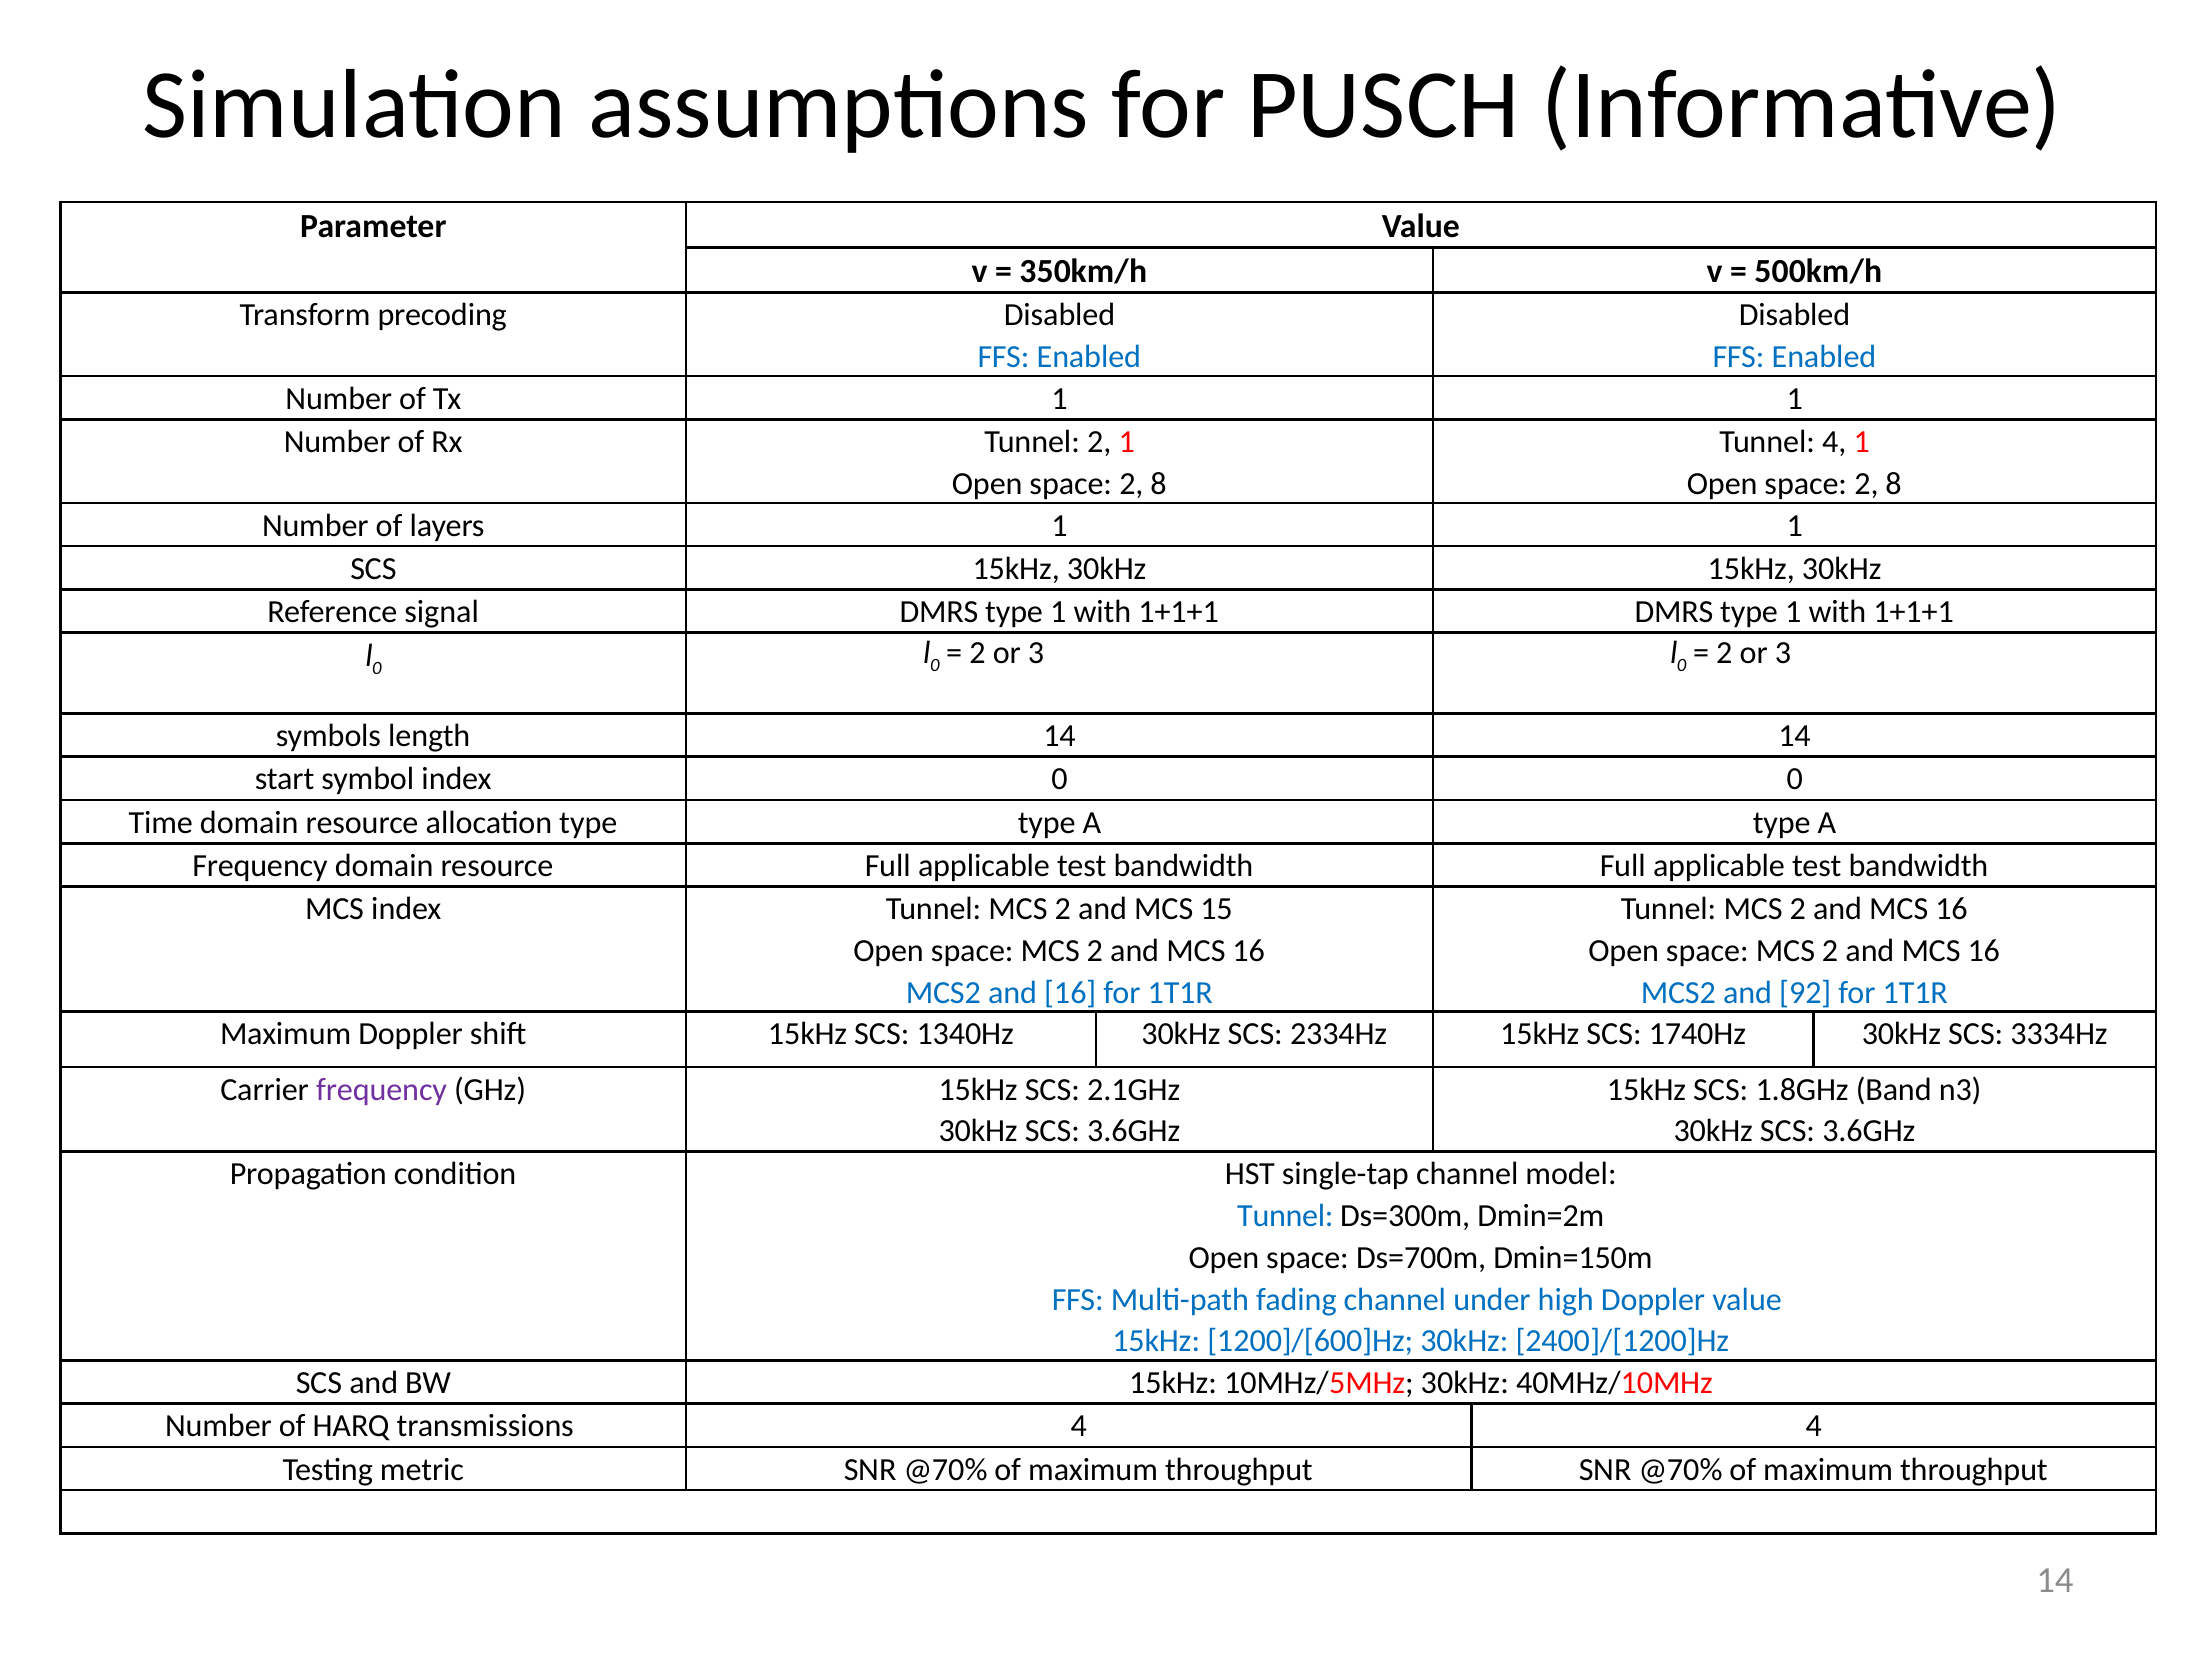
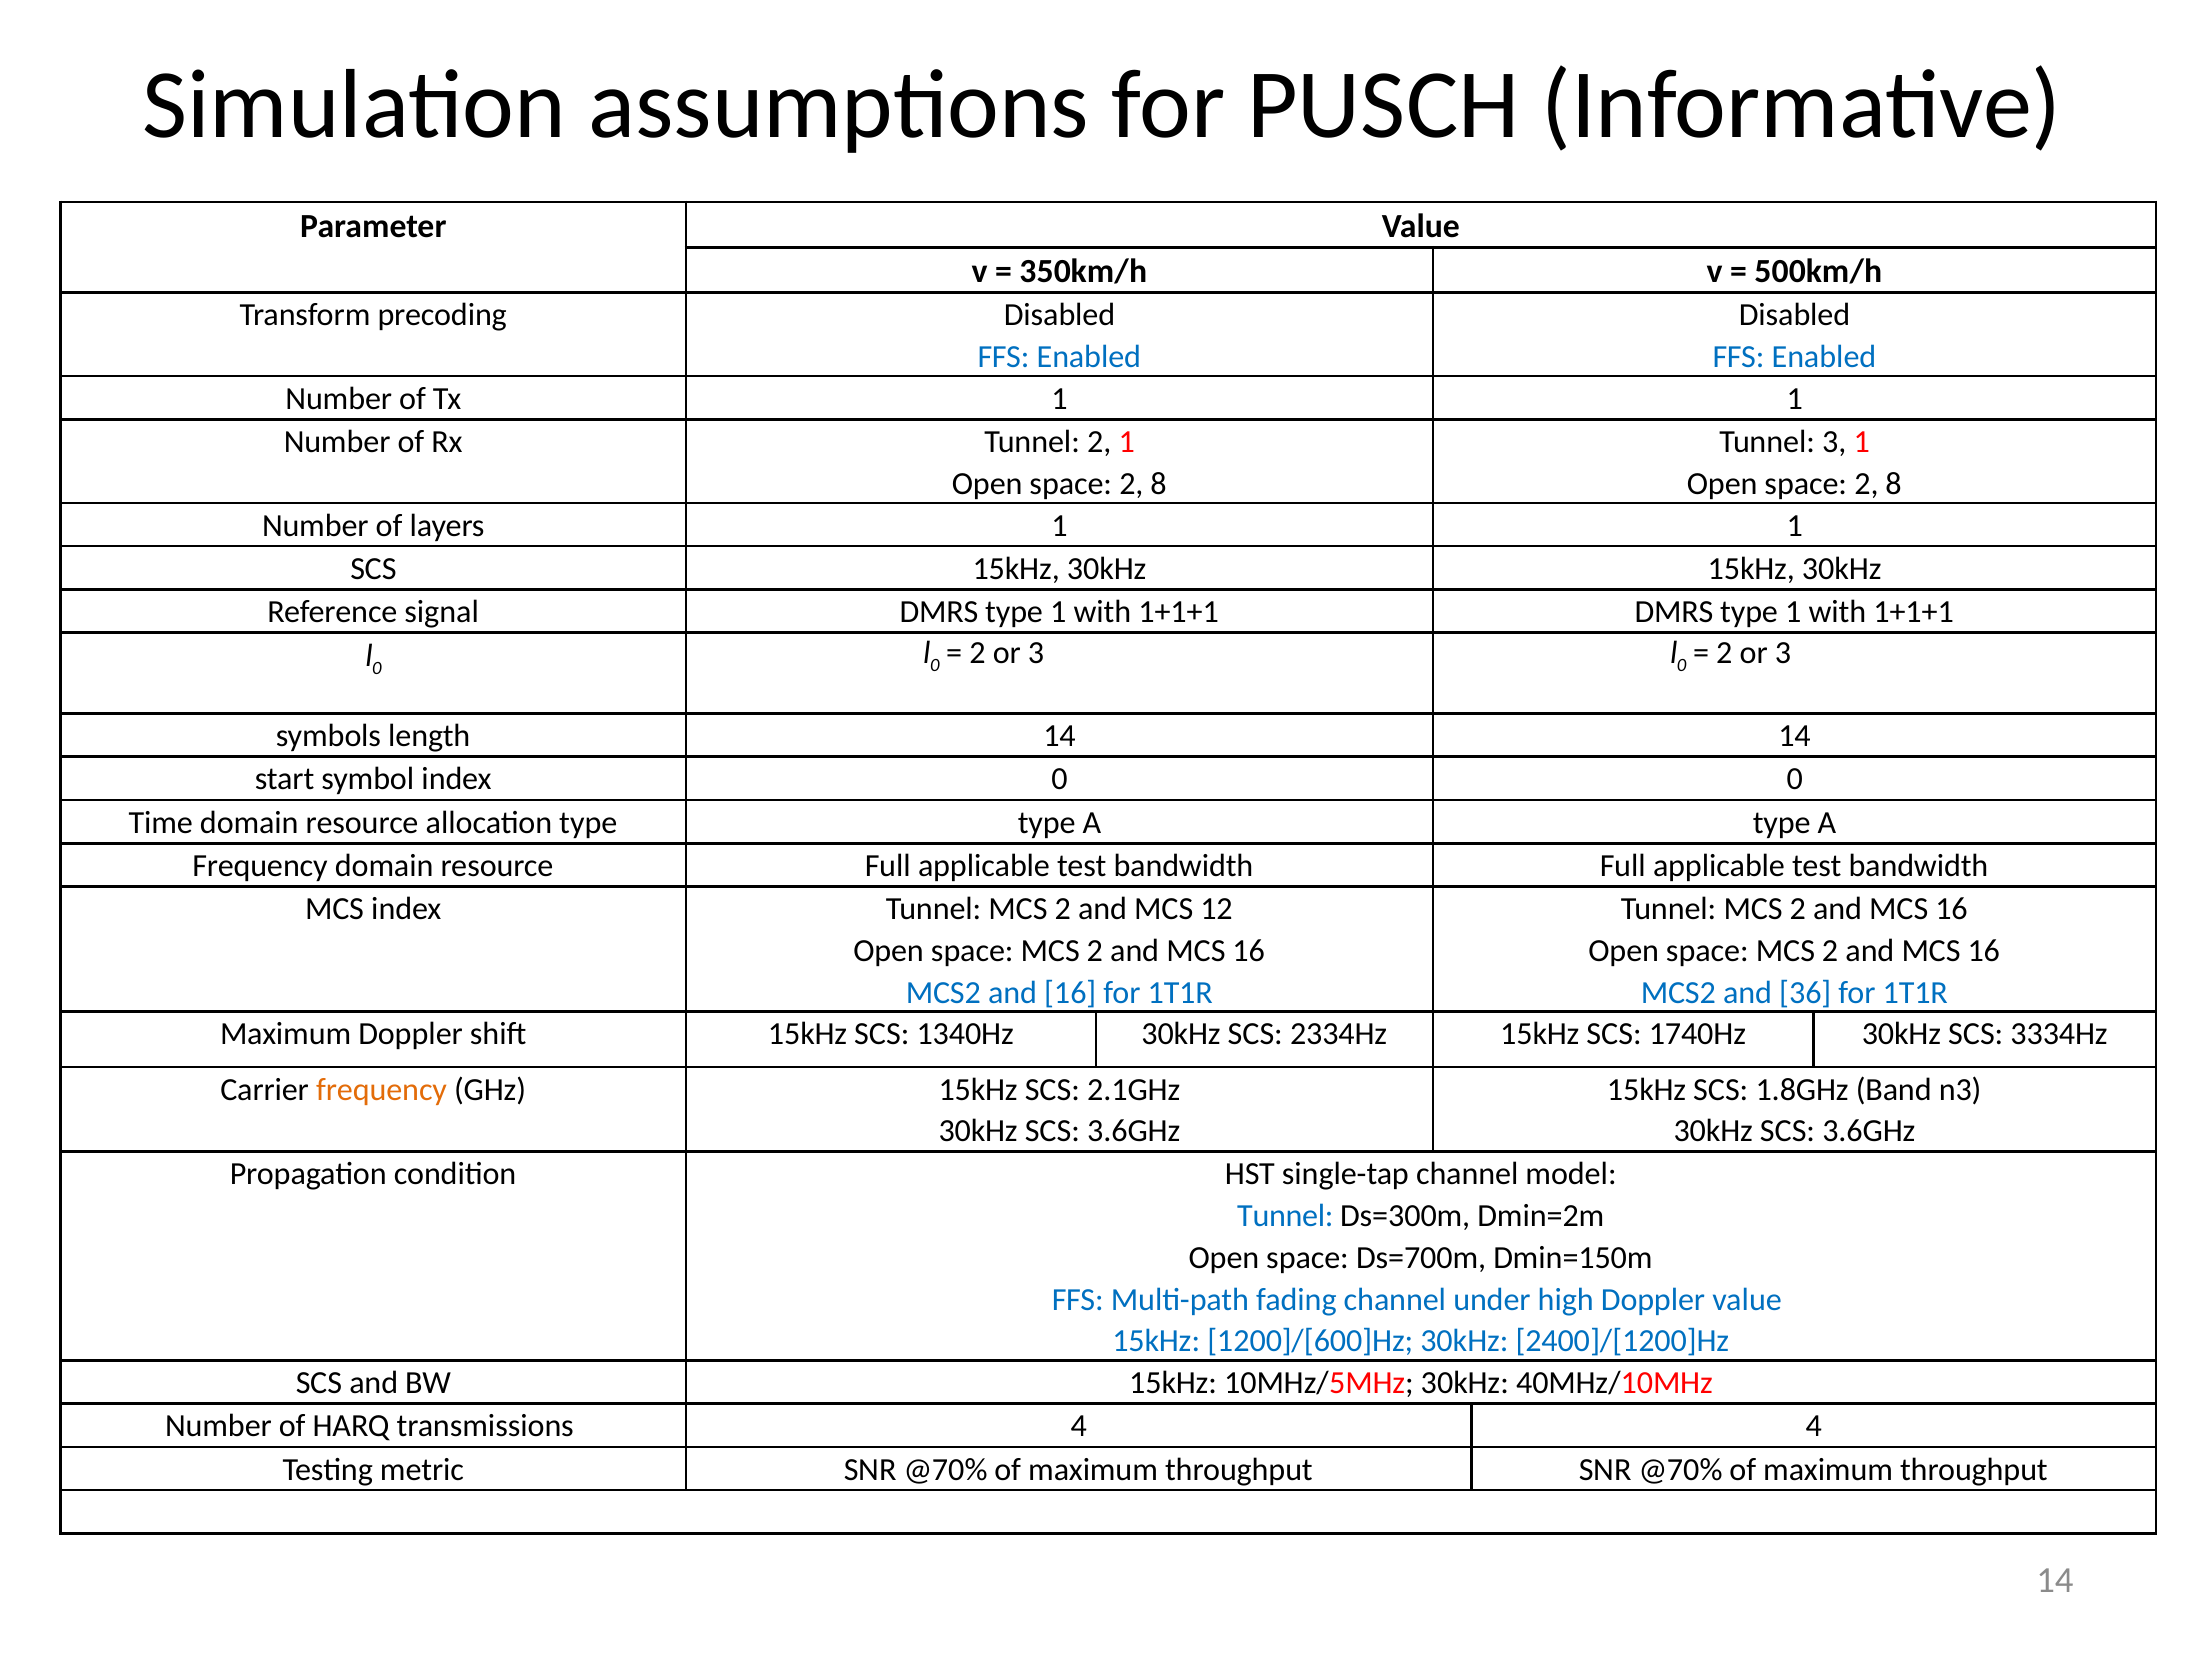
Tunnel 4: 4 -> 3 (1834, 442)
15: 15 -> 12 (1217, 909)
92: 92 -> 36 (1805, 992)
frequency colour: purple -> orange (382, 1089)
